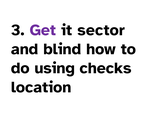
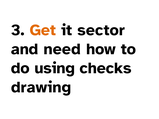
Get colour: purple -> orange (43, 30)
blind: blind -> need (62, 49)
location: location -> drawing (41, 87)
